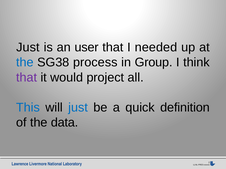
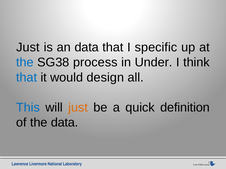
an user: user -> data (87, 47)
needed: needed -> specific (156, 47)
Group: Group -> Under (154, 63)
that colour: purple -> blue (27, 78)
project: project -> design (105, 78)
just colour: blue -> orange (78, 108)
